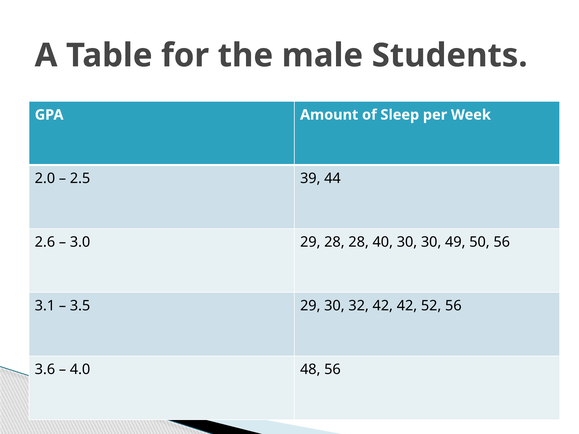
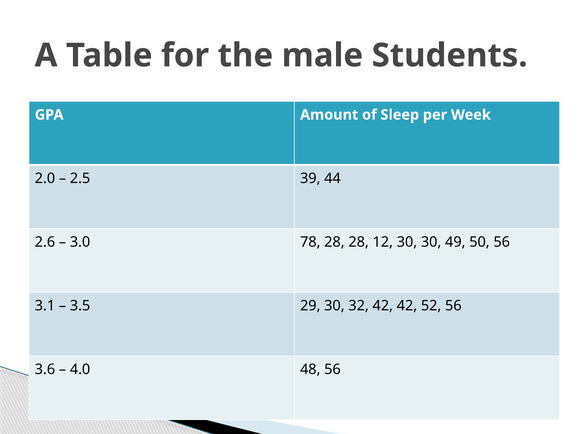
3.0 29: 29 -> 78 (310, 242)
40: 40 -> 12 (383, 242)
